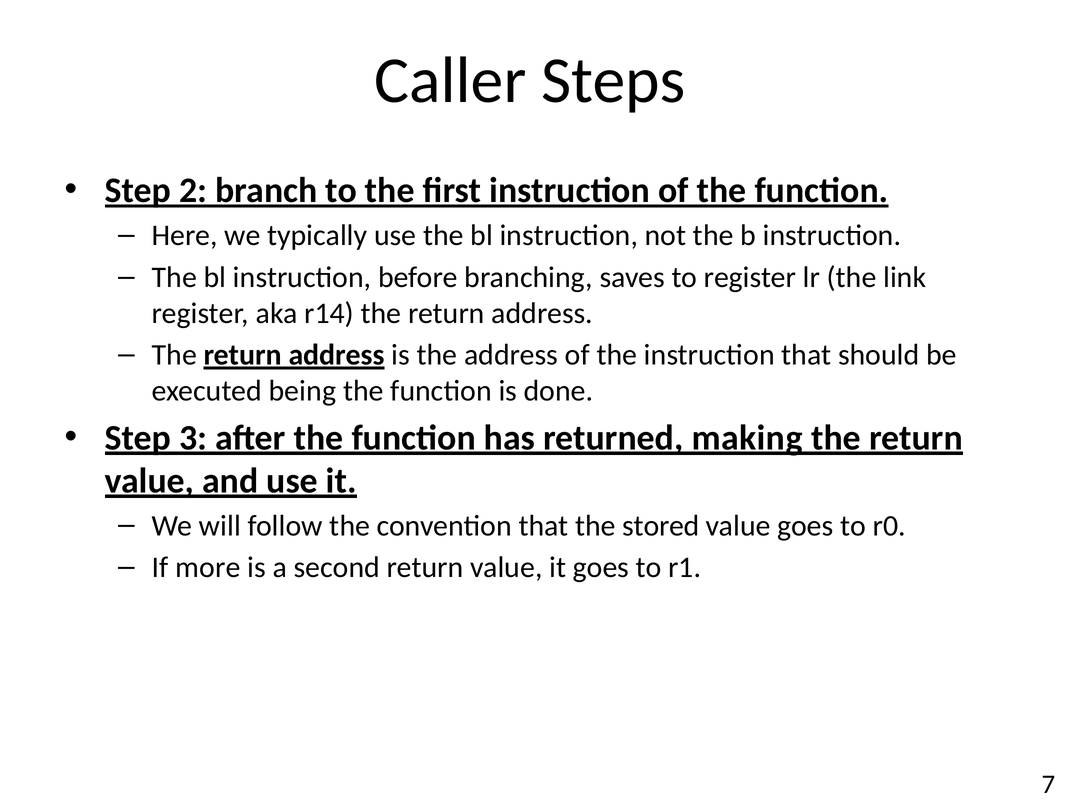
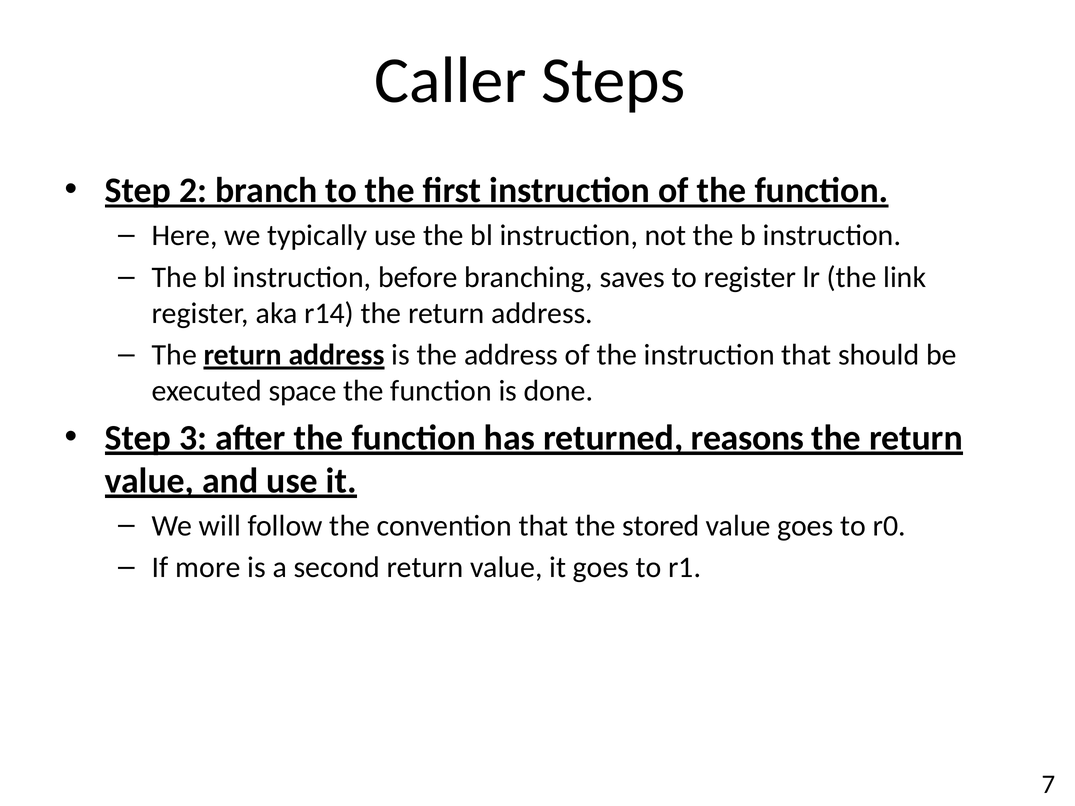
being: being -> space (303, 391)
making: making -> reasons (747, 438)
